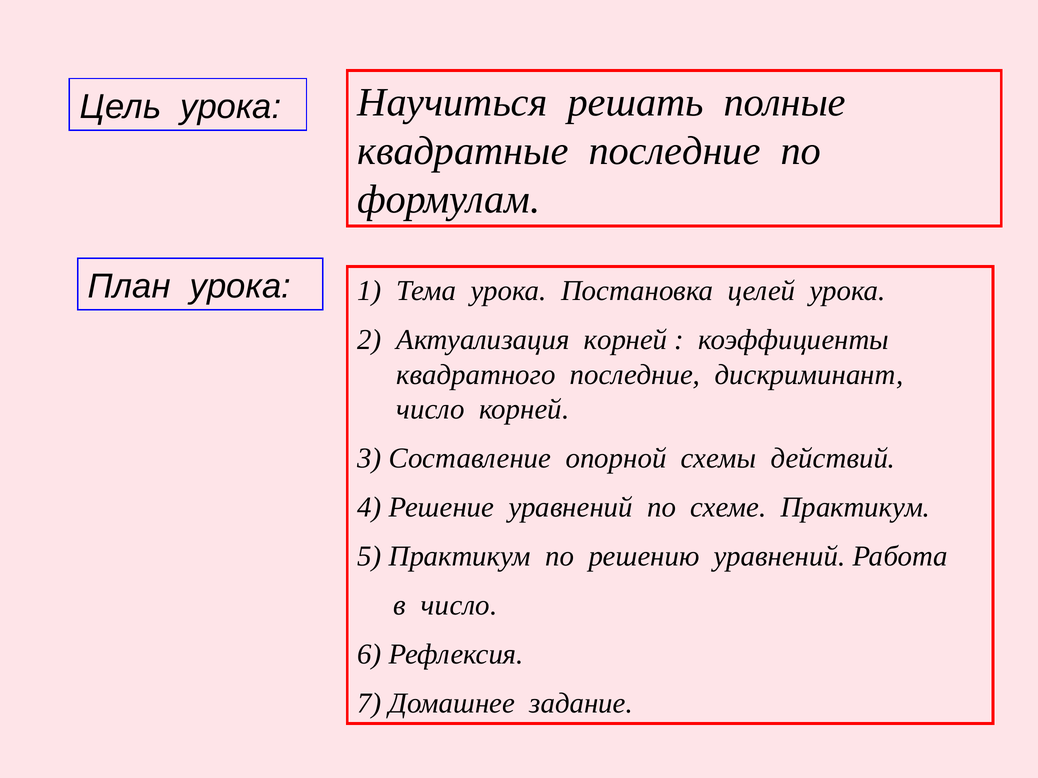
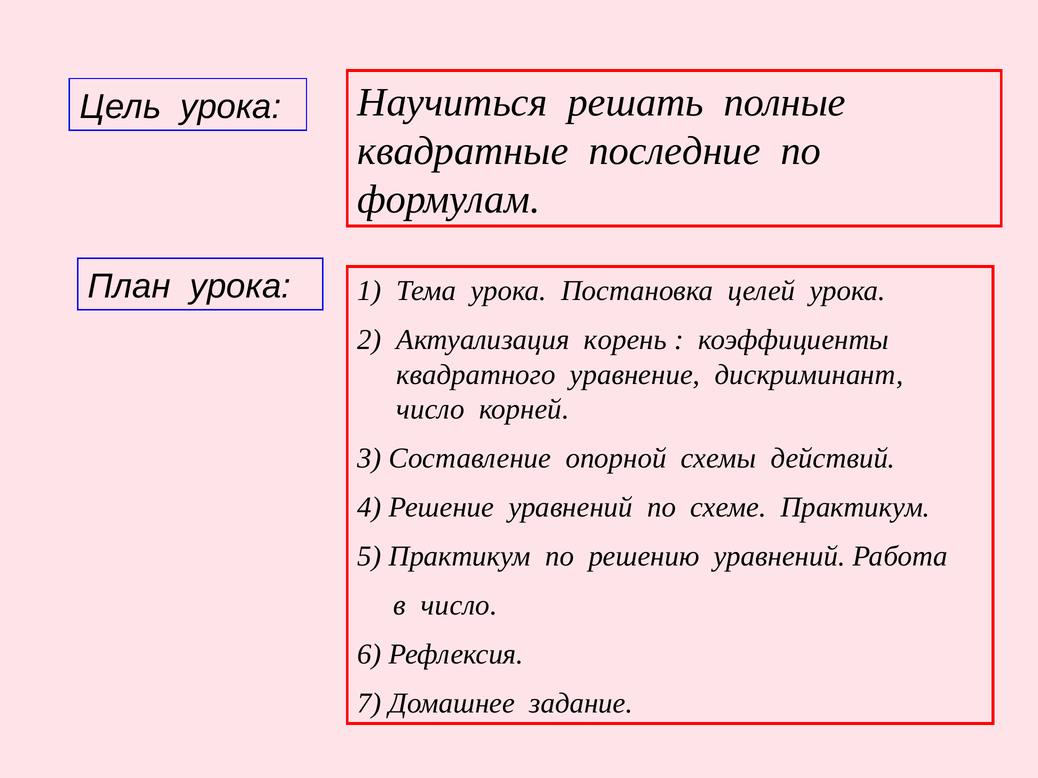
Актуализация корней: корней -> корень (625, 340)
квадратного последние: последние -> уравнение (635, 375)
